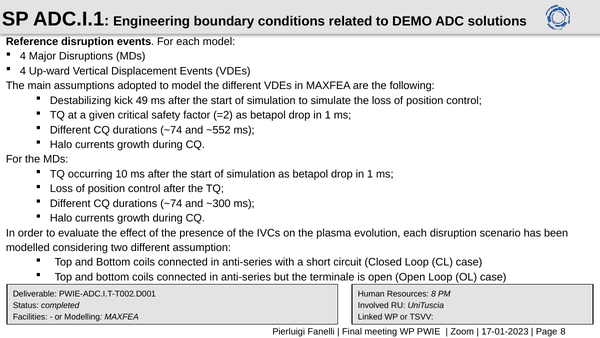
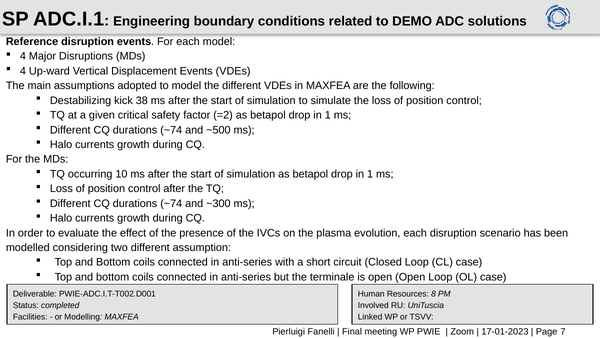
49: 49 -> 38 (142, 100)
~552: ~552 -> ~500 (218, 130)
Page 8: 8 -> 7 (563, 331)
